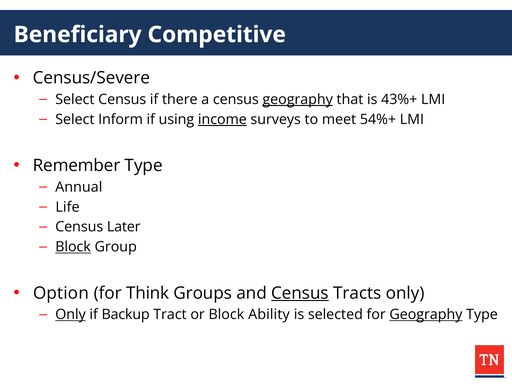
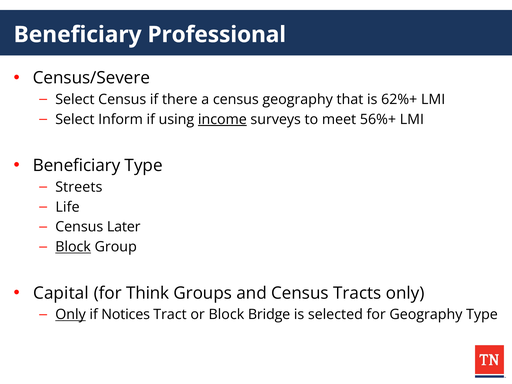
Competitive: Competitive -> Professional (217, 35)
geography underline: present -> none (298, 99)
43%+: 43%+ -> 62%+ (399, 99)
54%+: 54%+ -> 56%+ (378, 119)
Remember: Remember -> Beneficiary (77, 166)
Annual: Annual -> Streets (79, 187)
Option: Option -> Capital (61, 293)
Census underline: present -> none (300, 293)
Backup: Backup -> Notices (126, 315)
Ability: Ability -> Bridge (269, 315)
Geography underline: present -> none (426, 315)
